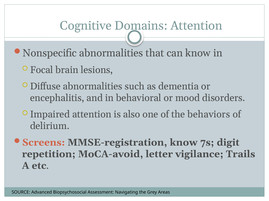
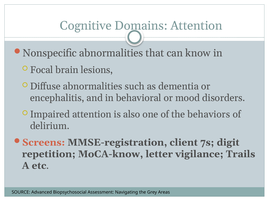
MMSE-registration know: know -> client (184, 143)
MoCA-avoid: MoCA-avoid -> MoCA-know (111, 155)
